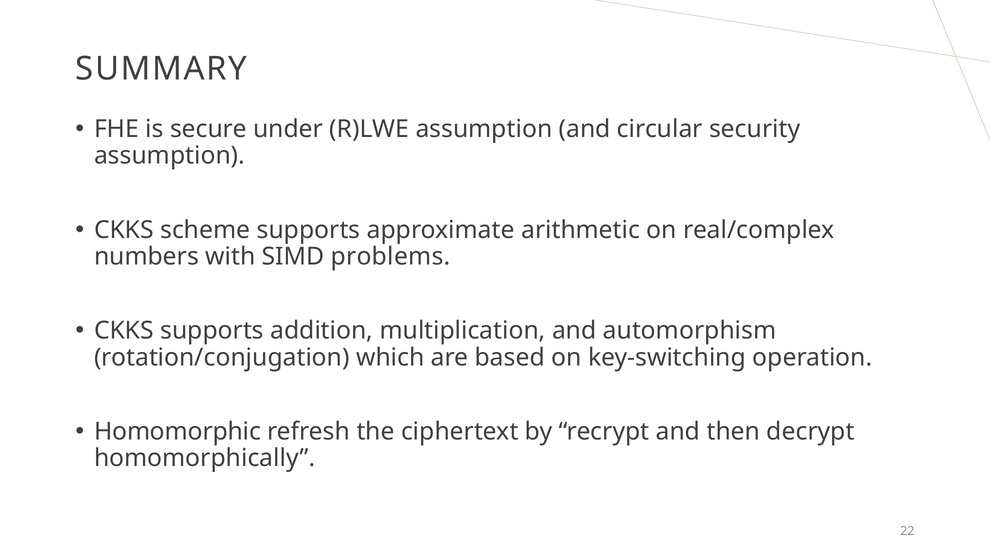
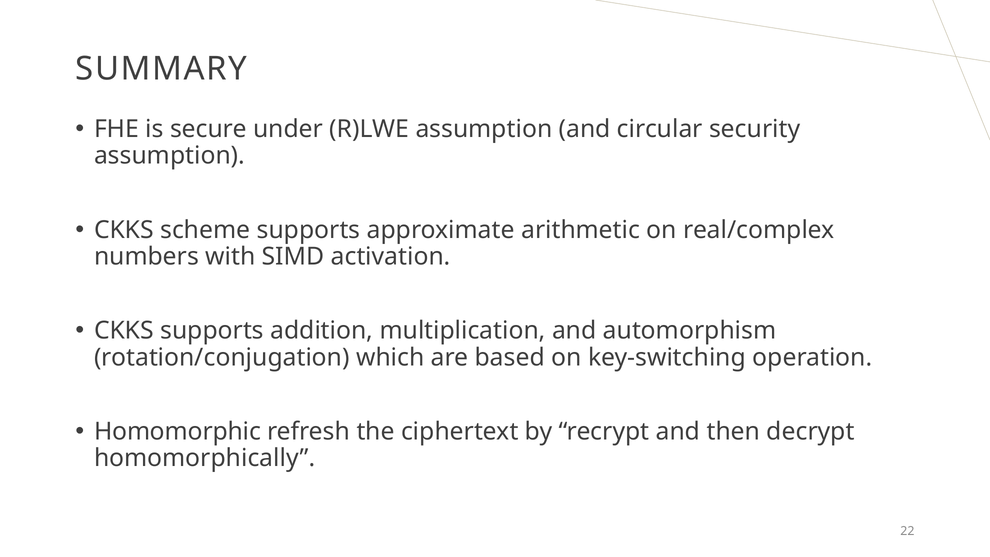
problems: problems -> activation (391, 256)
